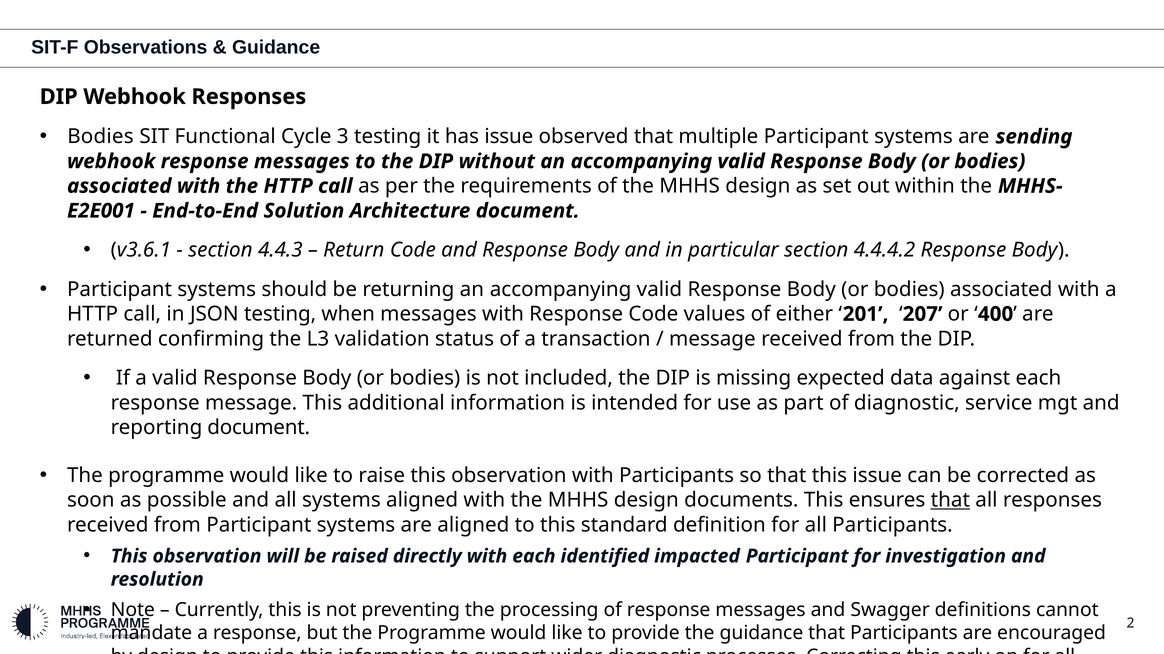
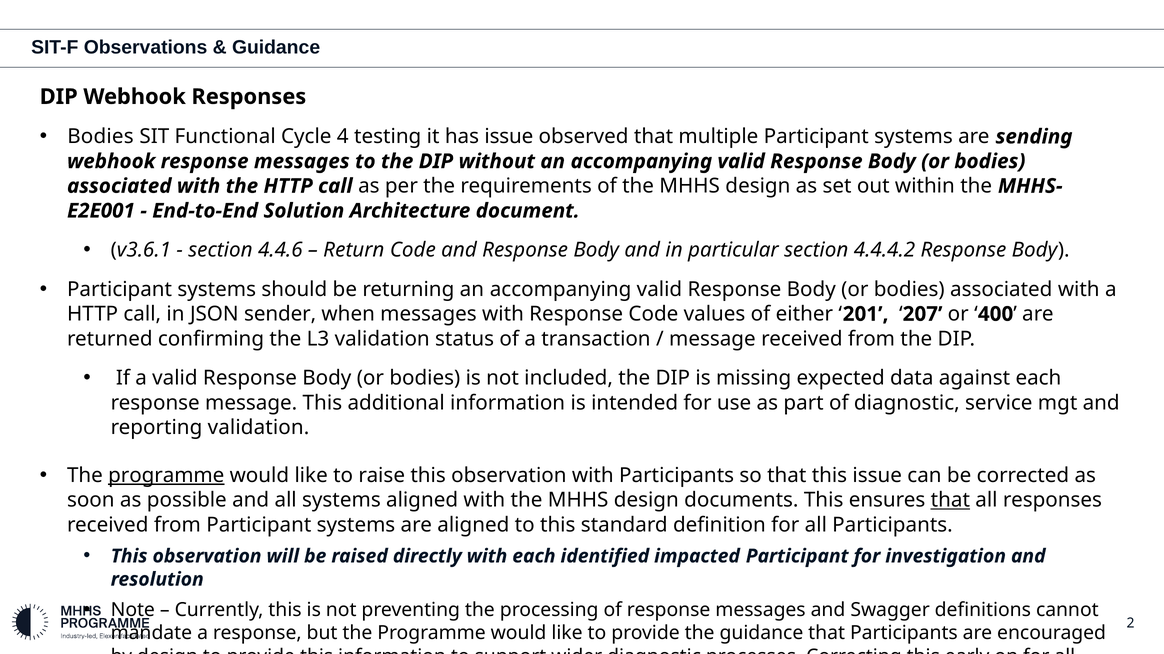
3: 3 -> 4 (343, 137)
4.4.3: 4.4.3 -> 4.4.6 (280, 250)
JSON testing: testing -> sender (280, 314)
reporting document: document -> validation (259, 428)
programme underline: none -> present (166, 476)
